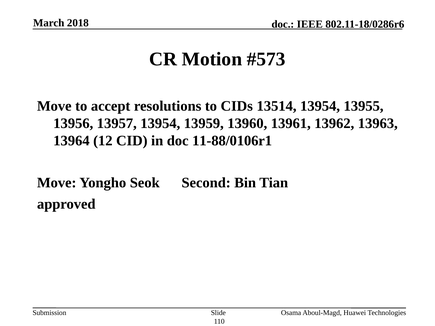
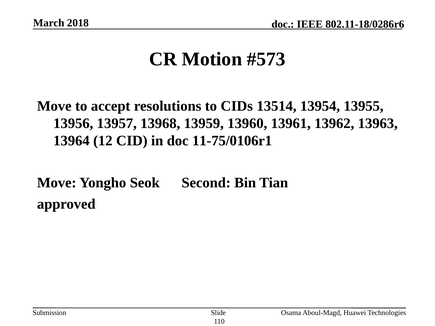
13957 13954: 13954 -> 13968 (160, 124)
11-88/0106r1: 11-88/0106r1 -> 11-75/0106r1 (232, 141)
